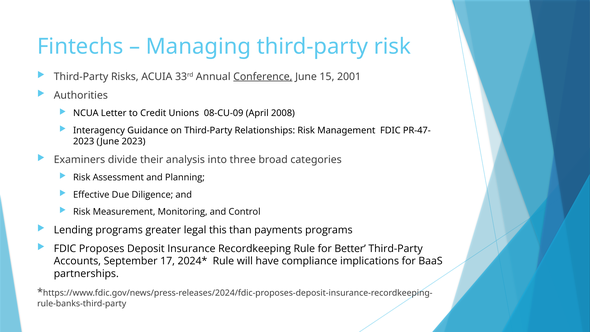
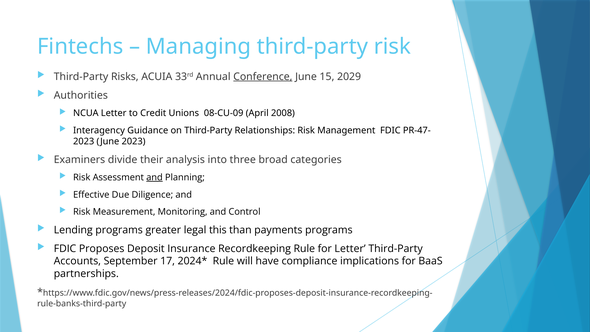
2001: 2001 -> 2029 (349, 77)
and underline: none -> present (154, 177)
for Better: Better -> Letter (350, 249)
